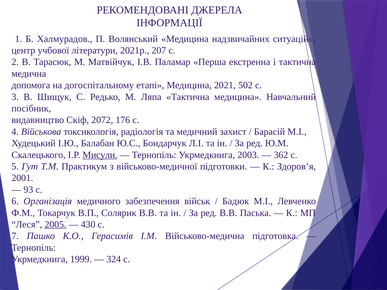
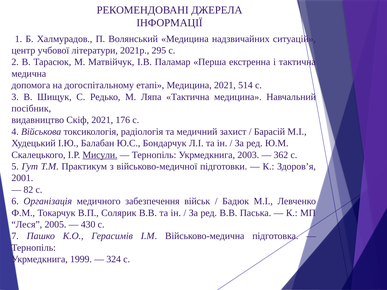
207: 207 -> 295 (159, 50)
502: 502 -> 514 (245, 85)
Скіф 2072: 2072 -> 2021 (102, 120)
93: 93 -> 82 (28, 190)
2005 underline: present -> none (55, 225)
